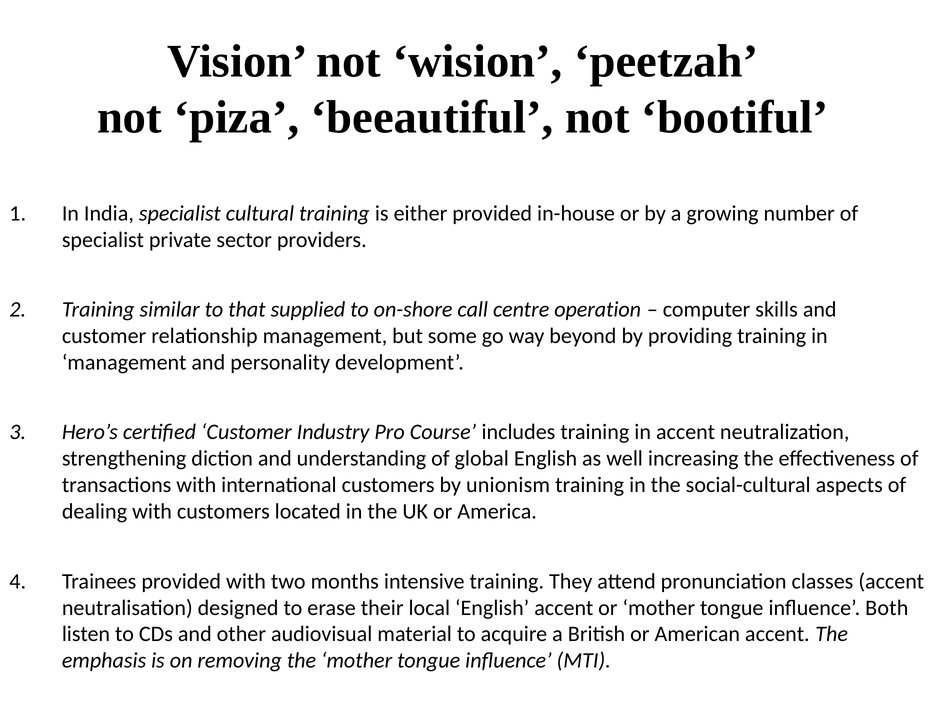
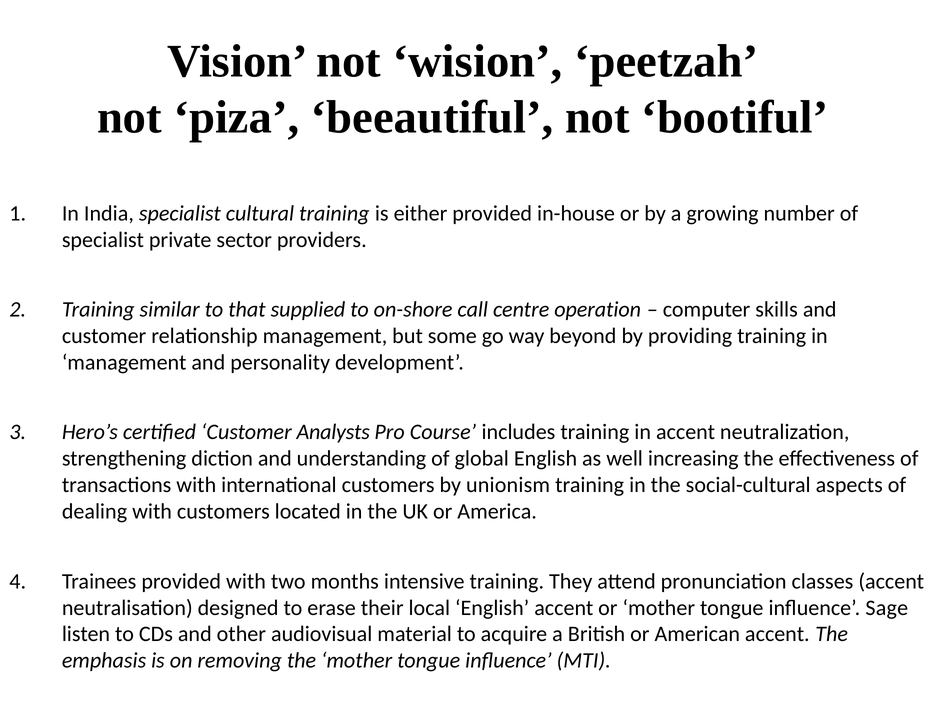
Industry: Industry -> Analysts (333, 432)
Both: Both -> Sage (887, 607)
